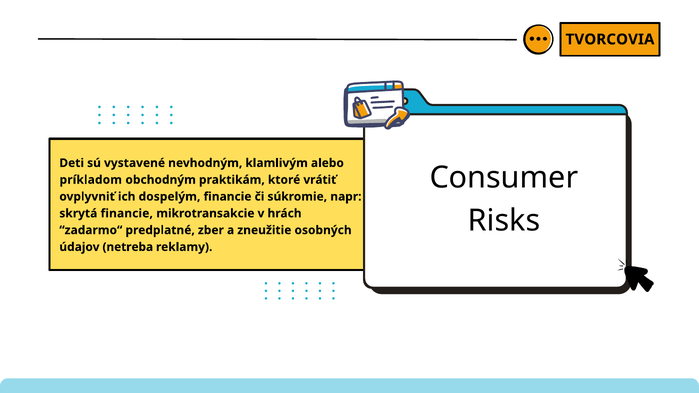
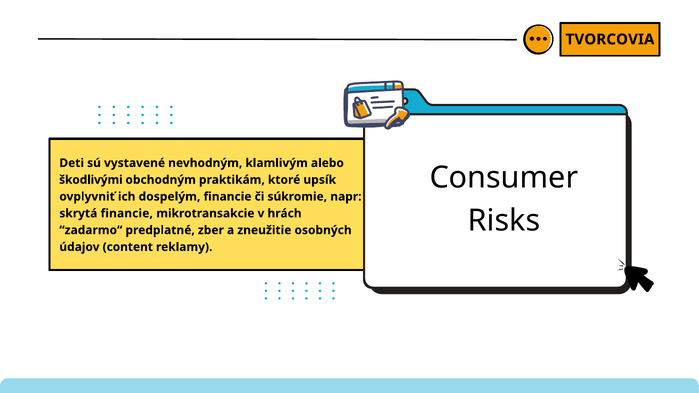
príkladom: príkladom -> škodlivými (91, 180)
vrátiť: vrátiť -> upsík (320, 180)
netreba: netreba -> content (128, 247)
